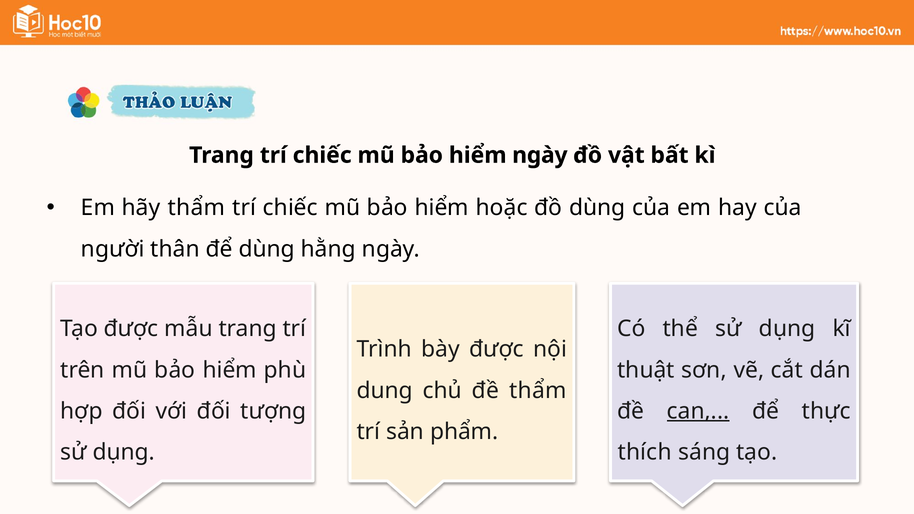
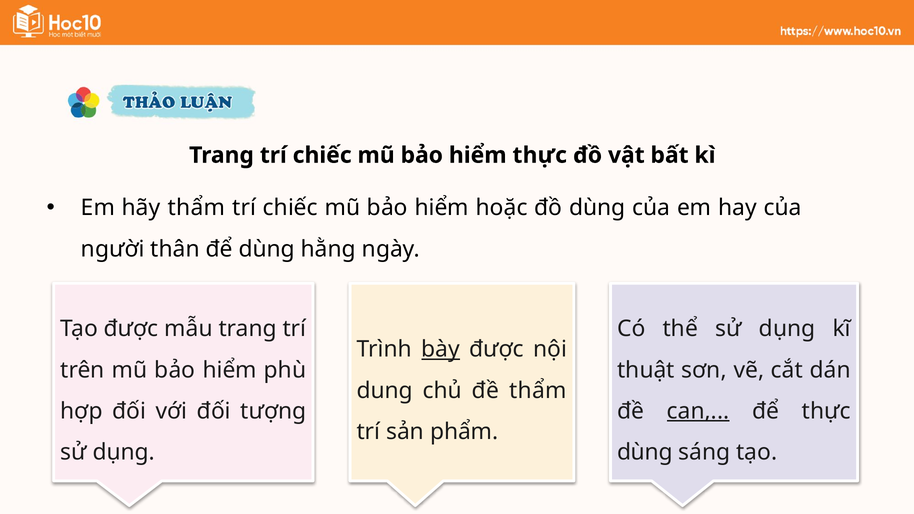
hiểm ngày: ngày -> thực (540, 155)
bày underline: none -> present (441, 350)
thích: thích -> dùng (645, 452)
